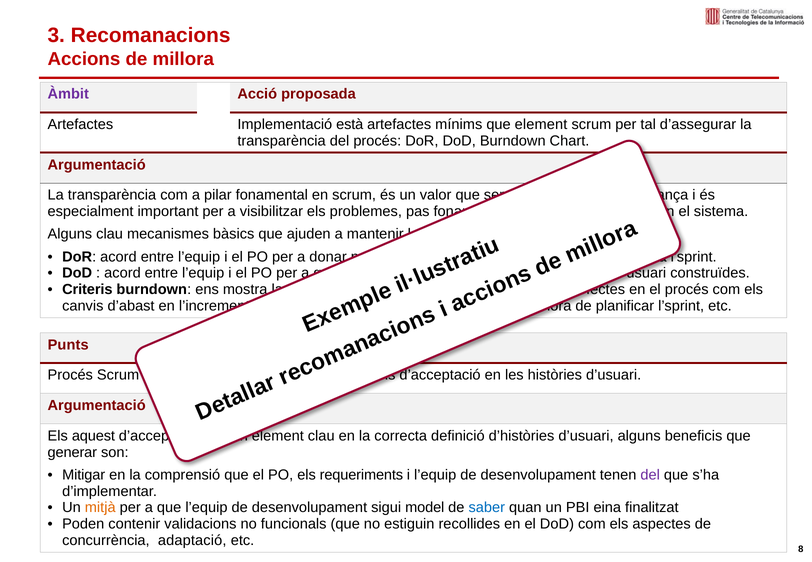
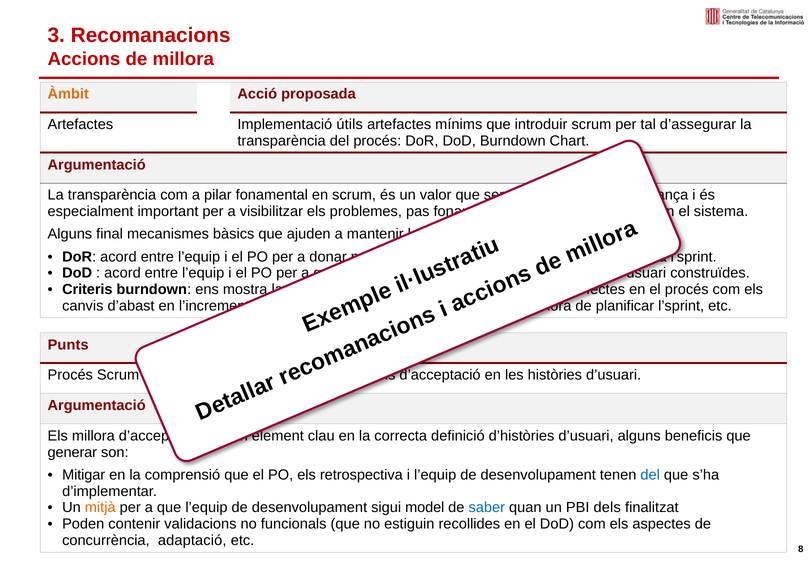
Àmbit colour: purple -> orange (68, 94)
està: està -> útils (350, 125)
que element: element -> introduir (541, 125)
Alguns clau: clau -> final (110, 234)
Els aquest: aquest -> millora (93, 436)
PO els requeriments: requeriments -> retrospectiva (361, 475)
del colour: purple -> blue (650, 475)
PBI eina: eina -> dels (607, 508)
